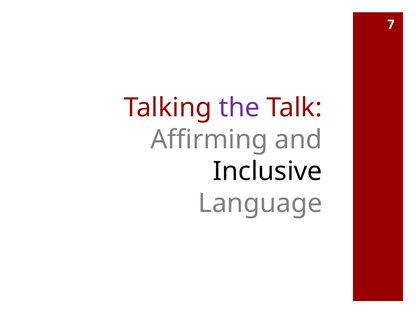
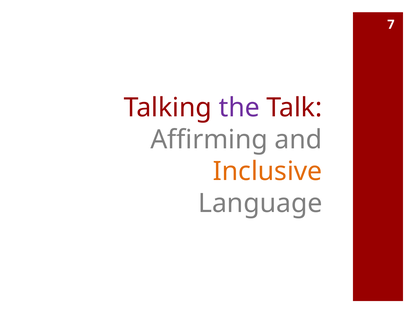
Inclusive colour: black -> orange (268, 172)
